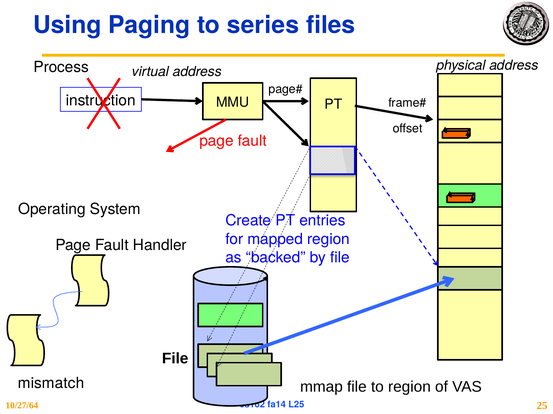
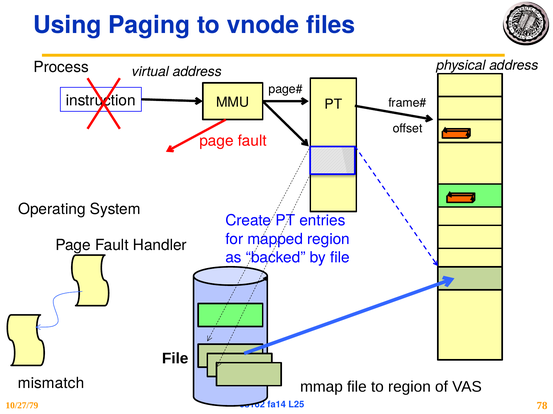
series: series -> vnode (263, 25)
25: 25 -> 78 (542, 406)
10/27/64: 10/27/64 -> 10/27/79 (22, 406)
